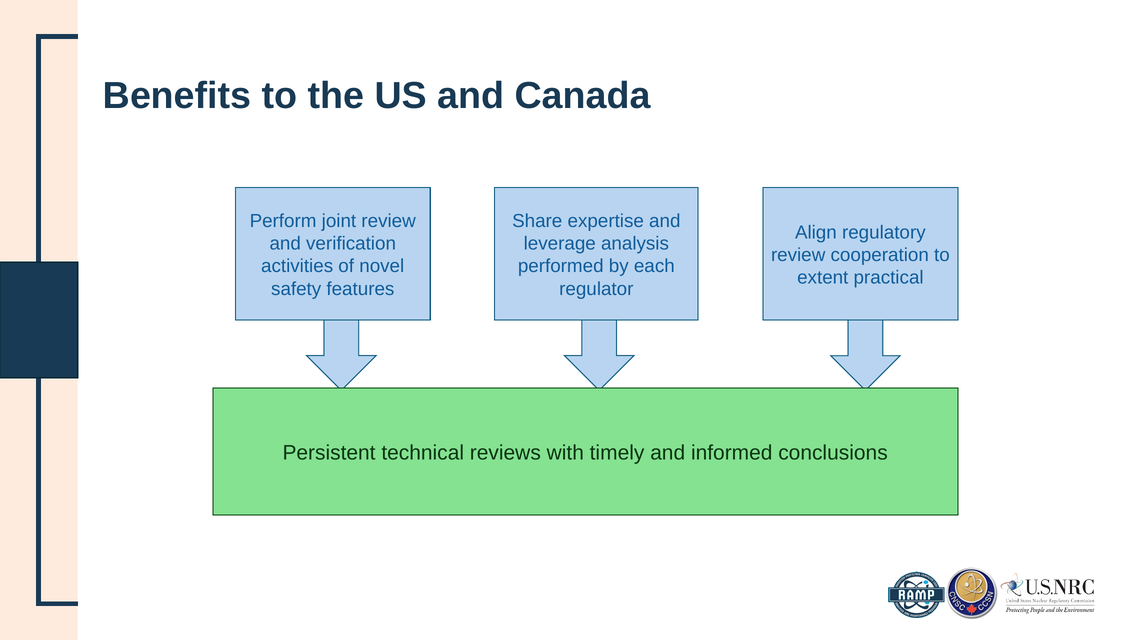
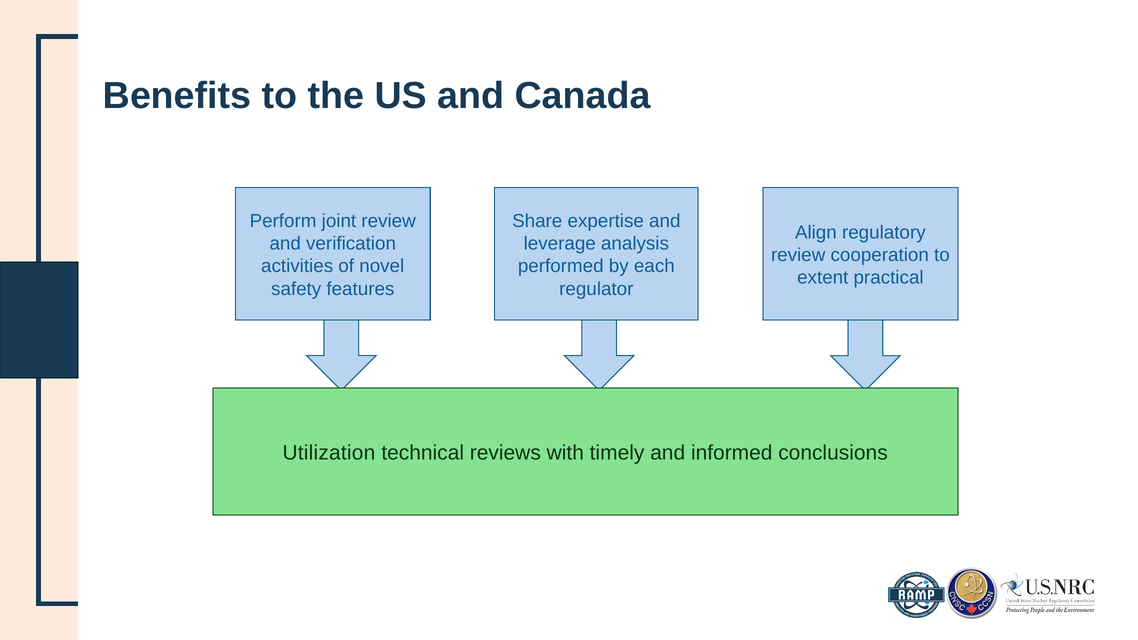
Persistent: Persistent -> Utilization (329, 453)
